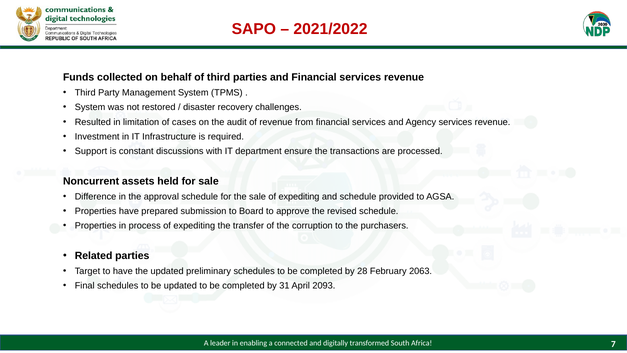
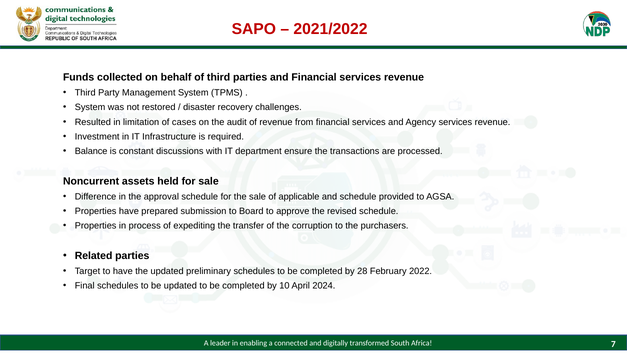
Support: Support -> Balance (91, 151)
sale of expediting: expediting -> applicable (299, 196)
2063: 2063 -> 2022 (421, 271)
31: 31 -> 10 (284, 285)
2093: 2093 -> 2024 (324, 285)
